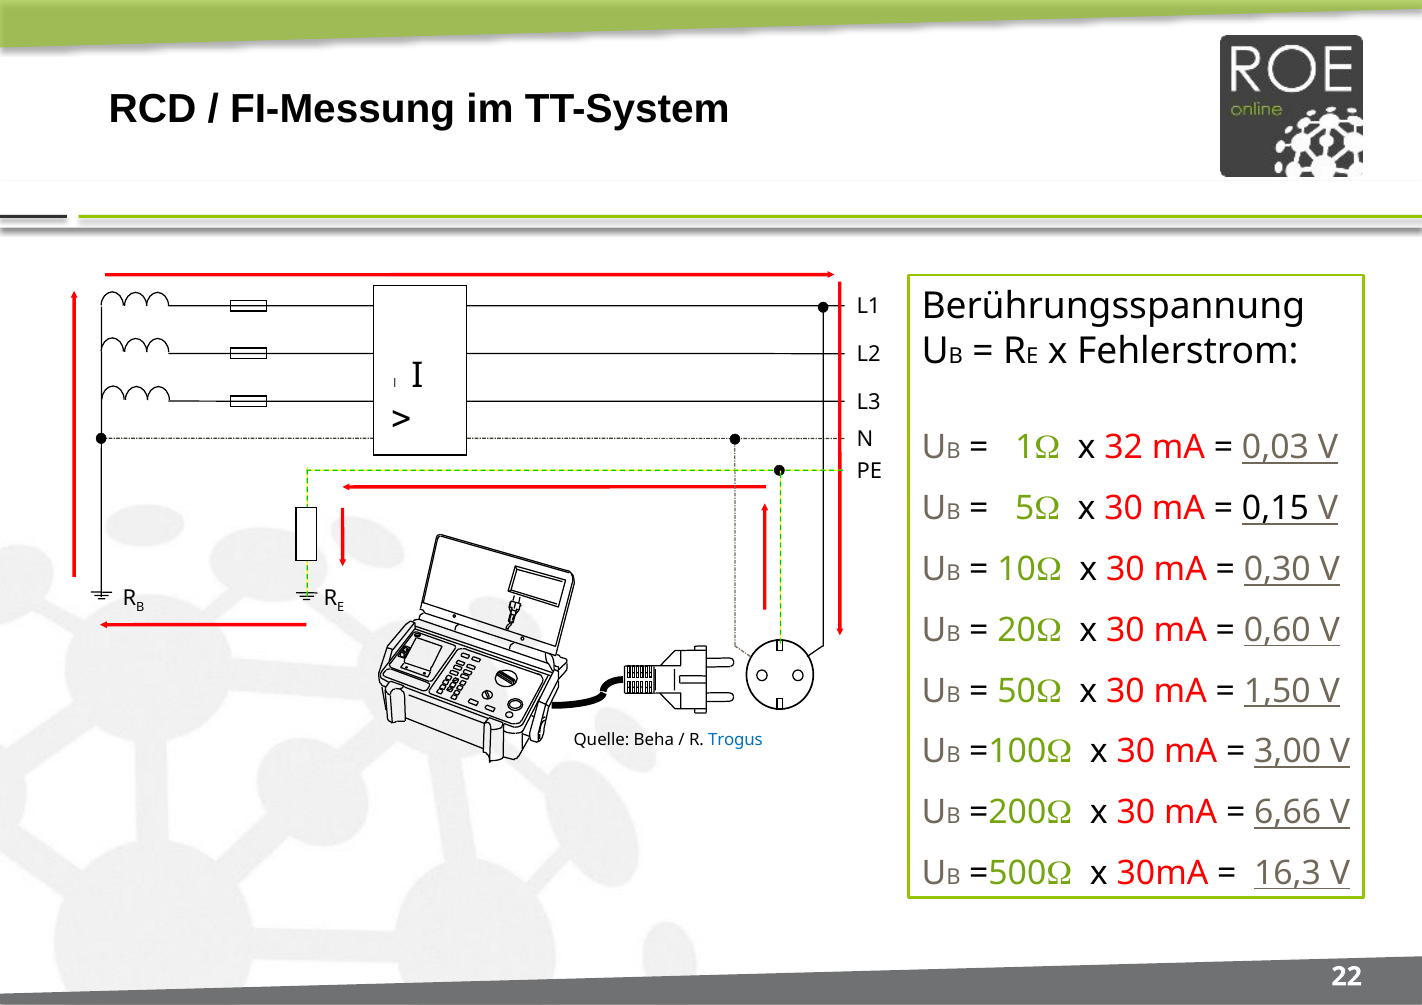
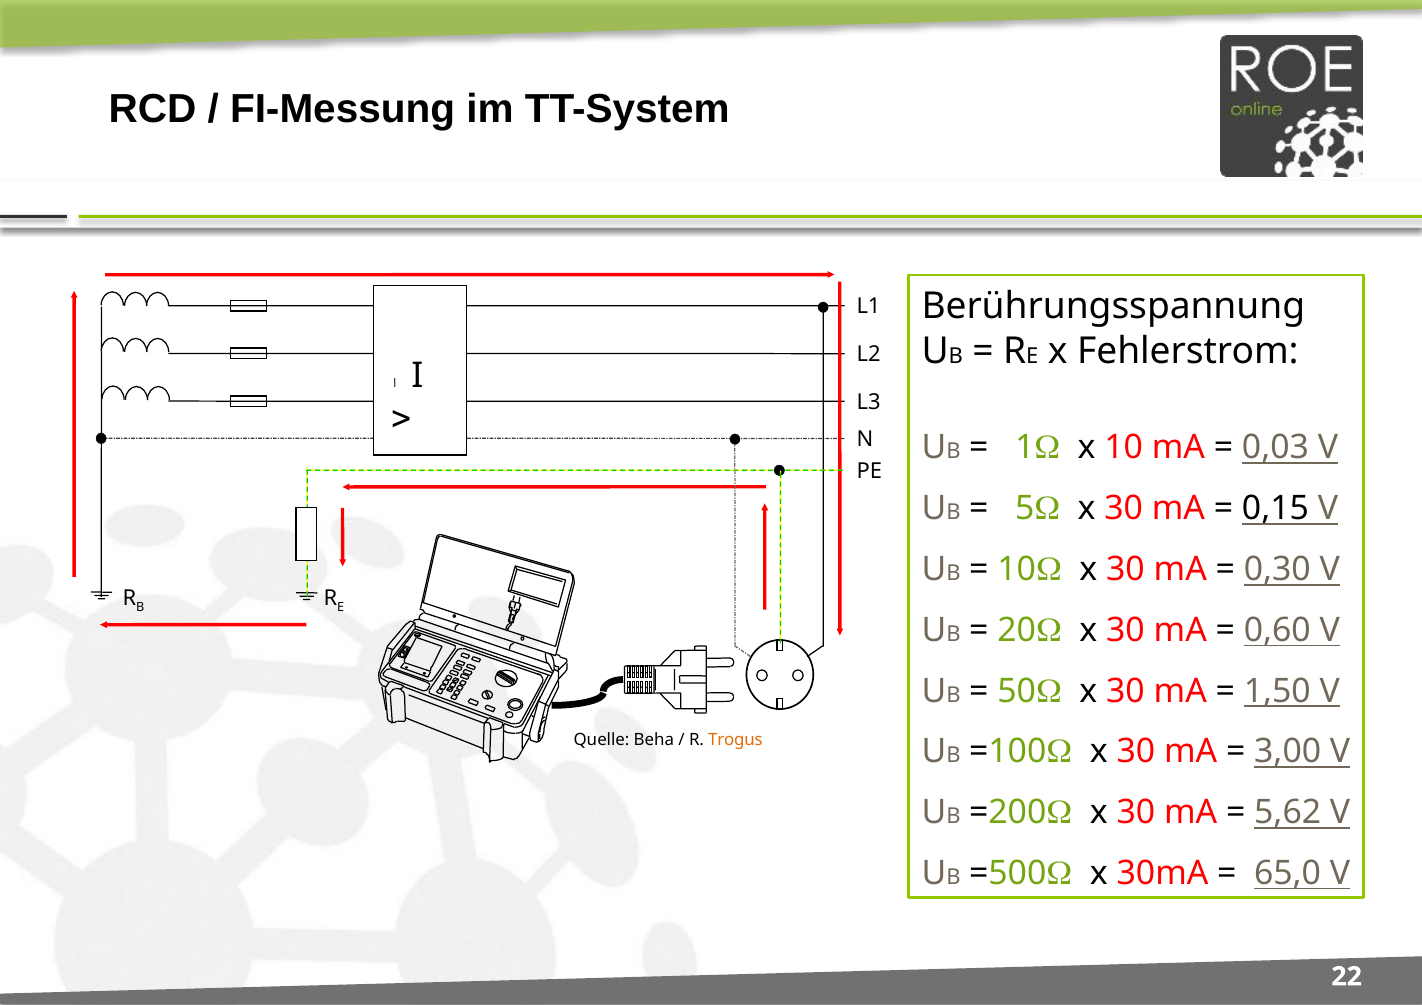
32: 32 -> 10 (1124, 448)
Trogus colour: blue -> orange (735, 740)
6,66: 6,66 -> 5,62 (1288, 813)
16,3: 16,3 -> 65,0 (1288, 874)
